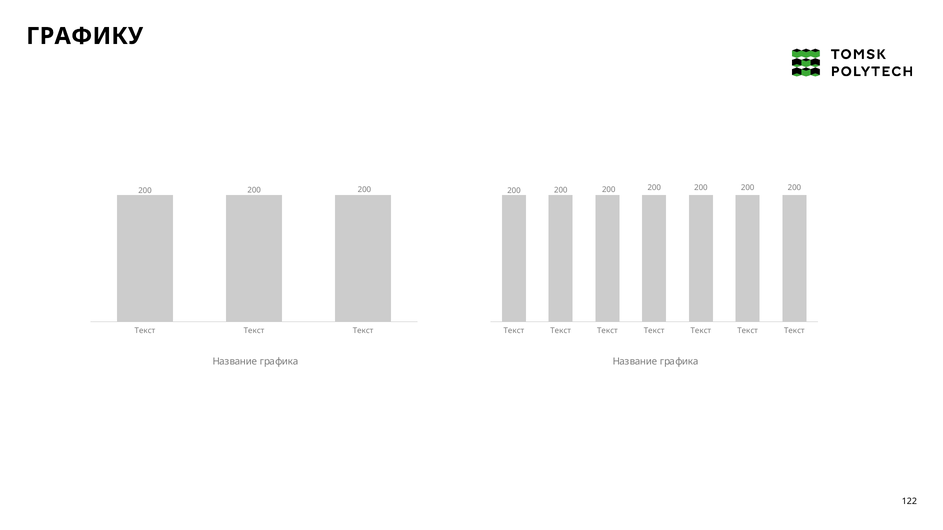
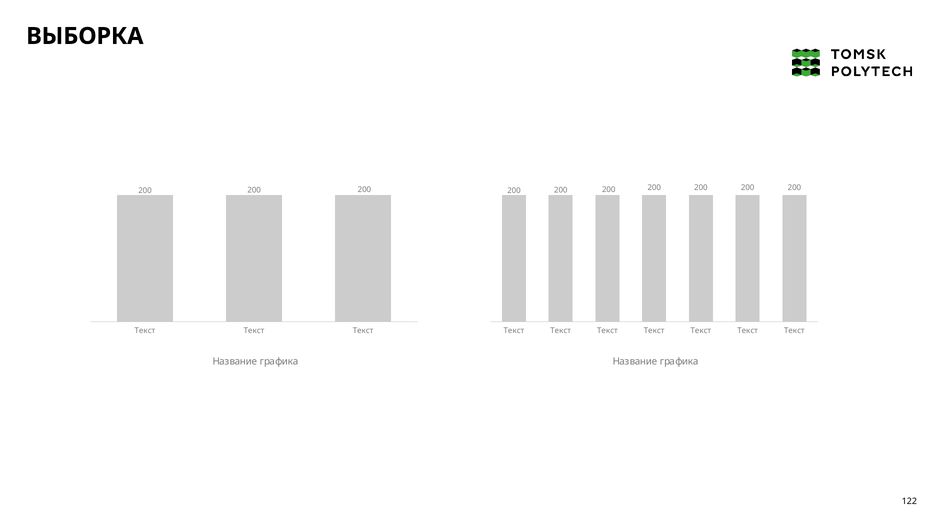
ГРАФИКУ: ГРАФИКУ -> ВЫБОРКА (85, 36)
